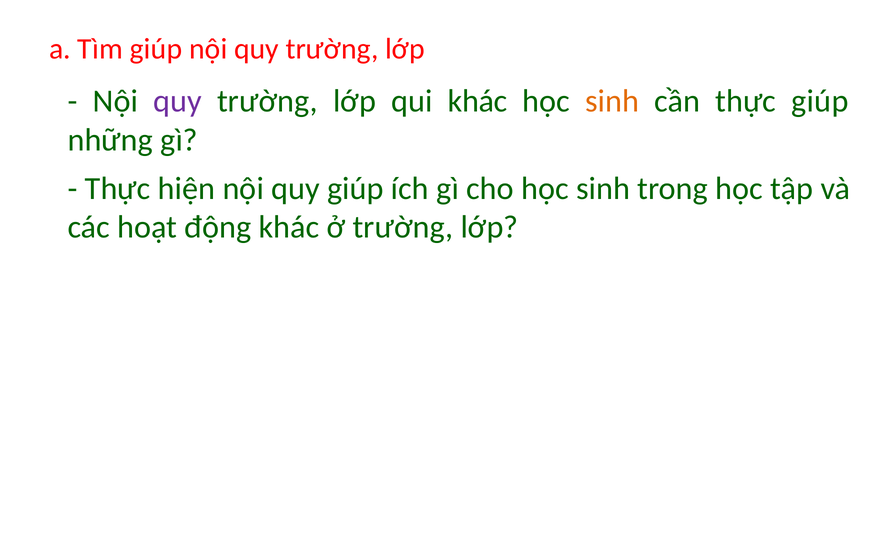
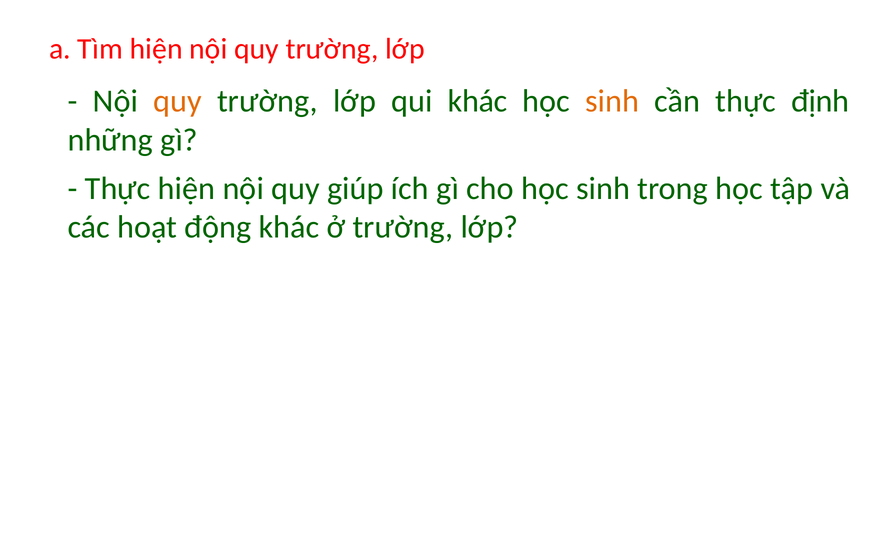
Tìm giúp: giúp -> hiện (156, 49)
quy colour: purple -> orange (177, 101)
thực giúp: giúp -> định (820, 101)
